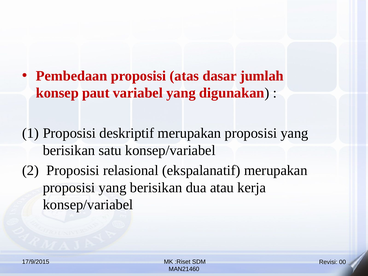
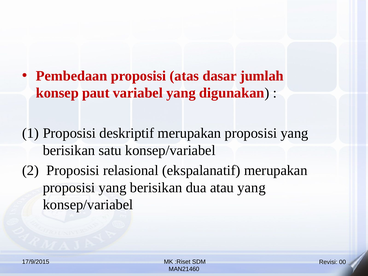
atau kerja: kerja -> yang (252, 188)
